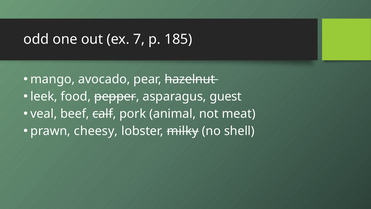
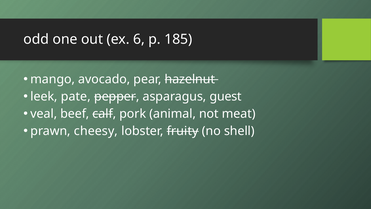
7: 7 -> 6 (139, 39)
food: food -> pate (76, 96)
milky: milky -> fruity (183, 131)
